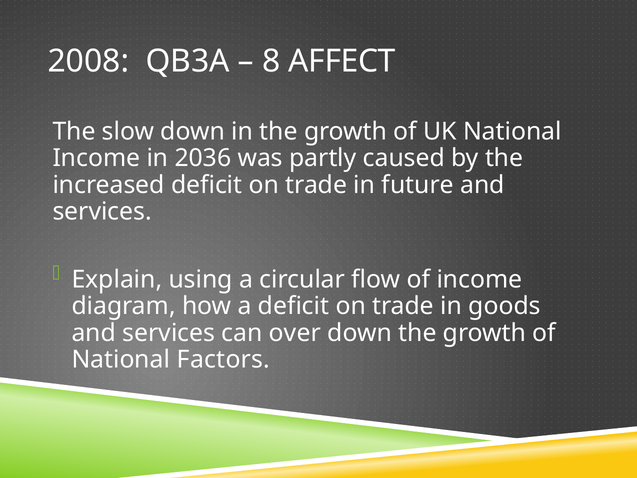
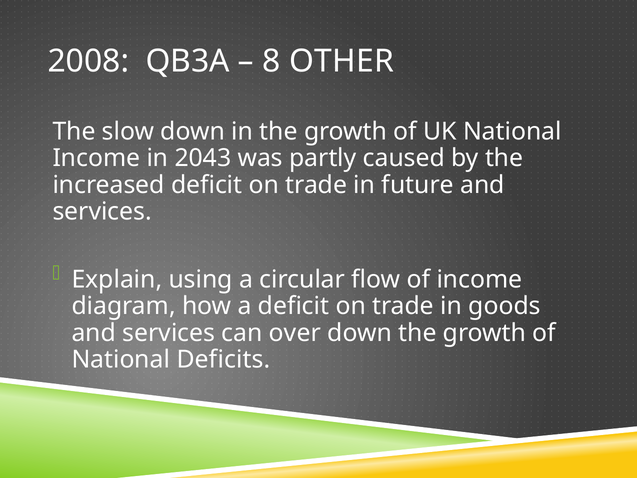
AFFECT: AFFECT -> OTHER (342, 61)
2036: 2036 -> 2043 (203, 158)
Factors: Factors -> Deficits (224, 359)
